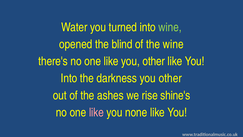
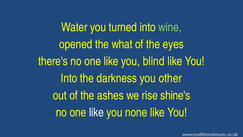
blind: blind -> what (122, 44)
the wine: wine -> eyes (173, 44)
like you other: other -> blind (154, 61)
like colour: pink -> white (96, 112)
